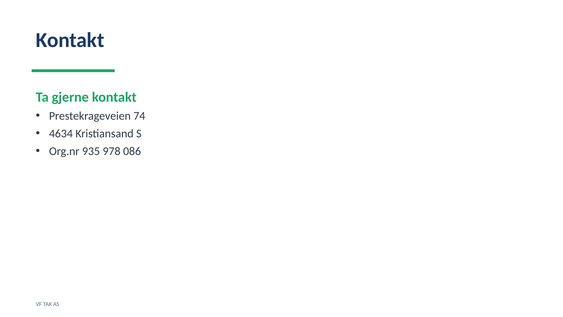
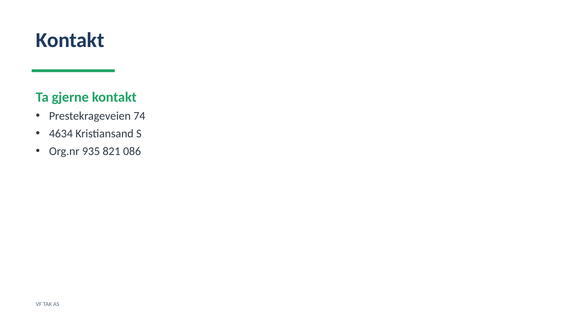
978: 978 -> 821 (112, 151)
